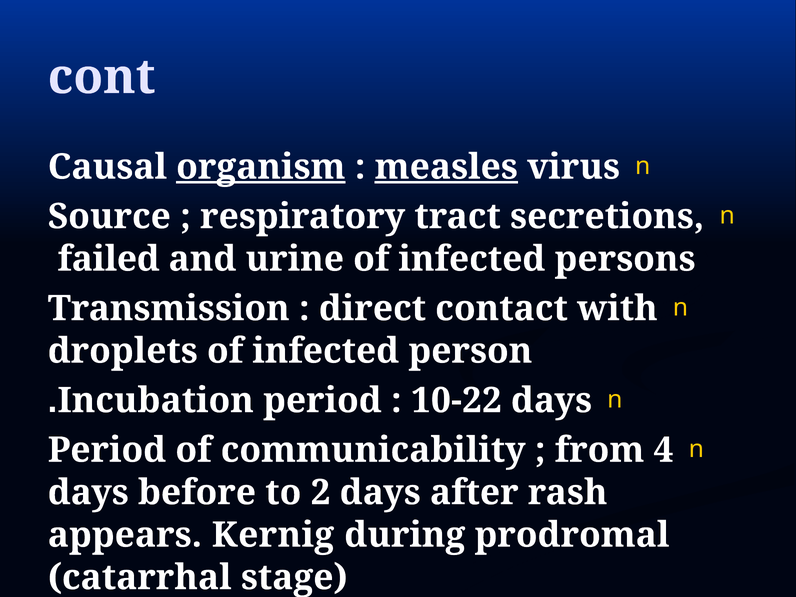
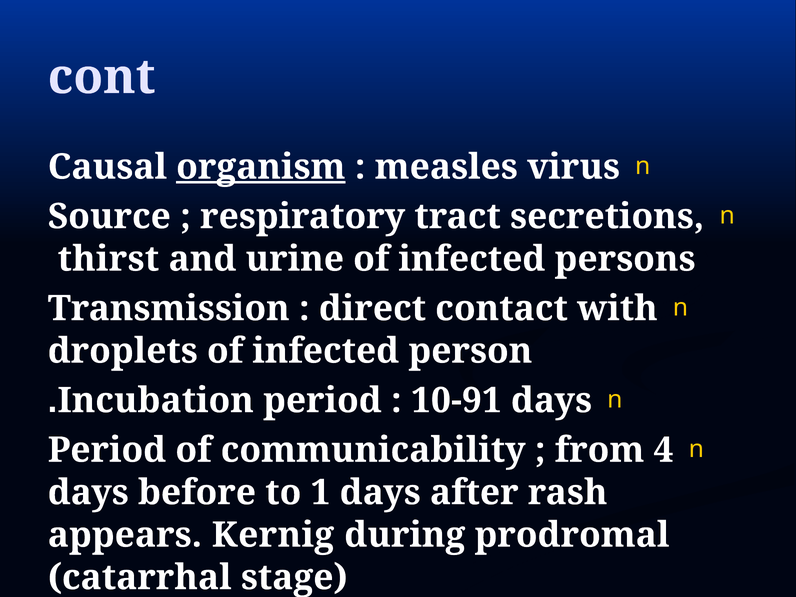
measles underline: present -> none (446, 167)
failed: failed -> thirst (108, 259)
10-22: 10-22 -> 10-91 (456, 401)
2: 2 -> 1 (320, 493)
